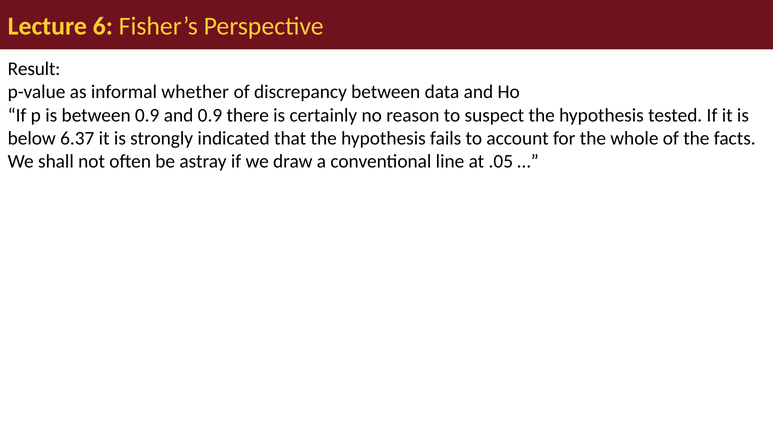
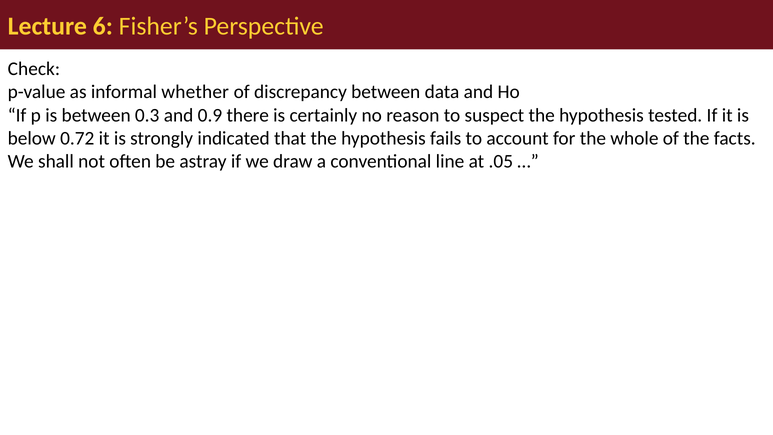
Result: Result -> Check (34, 69)
between 0.9: 0.9 -> 0.3 (147, 115)
6.37: 6.37 -> 0.72 (77, 138)
